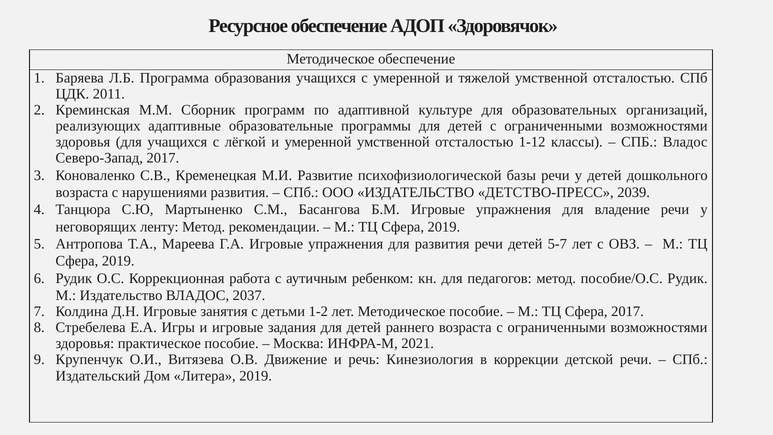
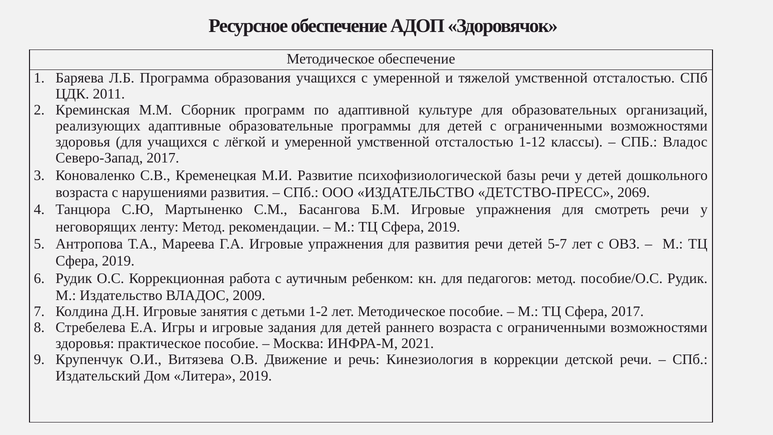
2039: 2039 -> 2069 (634, 192)
владение: владение -> смотреть (622, 210)
2037: 2037 -> 2009 (249, 295)
